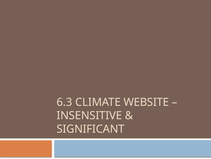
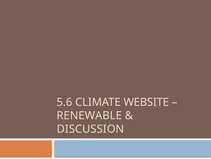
6.3: 6.3 -> 5.6 (64, 102)
INSENSITIVE: INSENSITIVE -> RENEWABLE (89, 115)
SIGNIFICANT: SIGNIFICANT -> DISCUSSION (90, 128)
